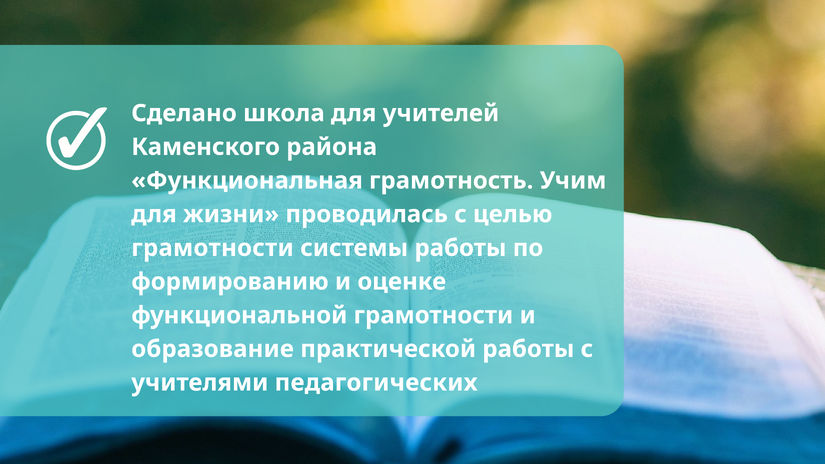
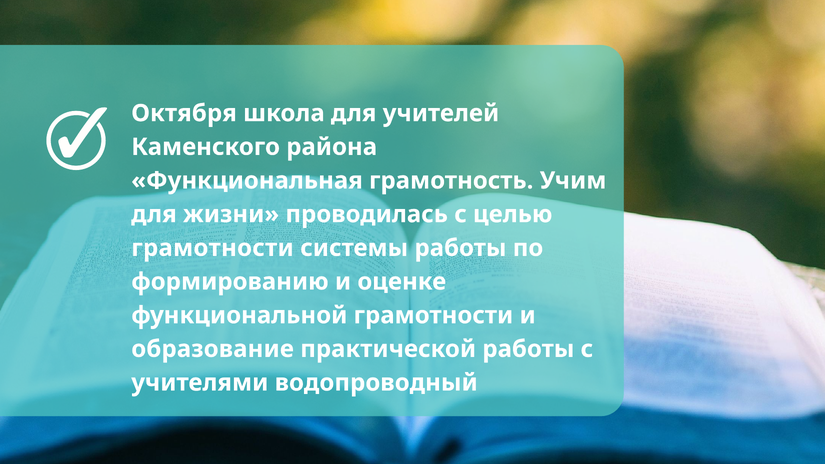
Сделано: Сделано -> Октября (184, 113)
педагогических: педагогических -> водопроводный (376, 383)
